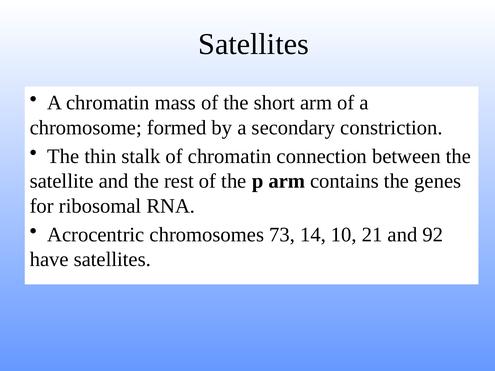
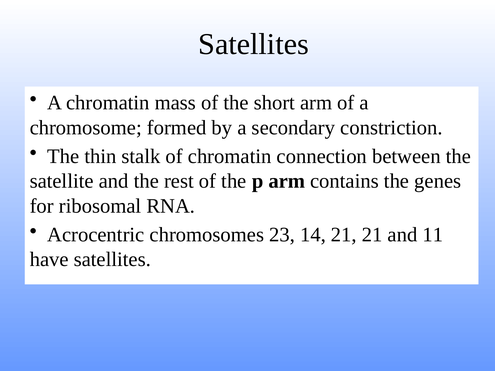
73: 73 -> 23 (282, 235)
14 10: 10 -> 21 (344, 235)
92: 92 -> 11 (433, 235)
